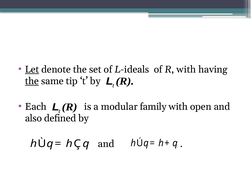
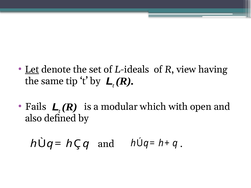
R with: with -> view (186, 70)
the underline: present -> none (32, 81)
Each: Each -> Fails (36, 107)
family: family -> which (153, 107)
